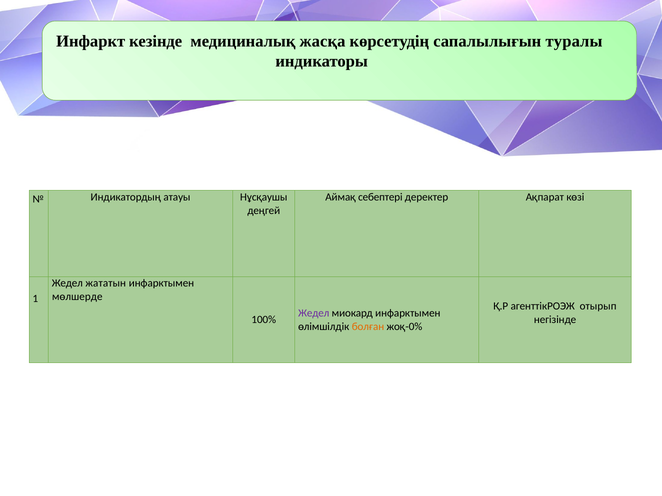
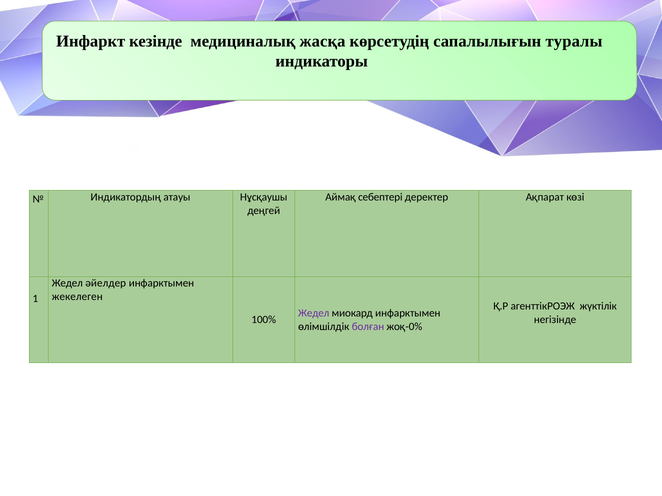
жататын: жататын -> әйелдер (106, 284)
мөлшерде: мөлшерде -> жекелеген (77, 297)
отырып: отырып -> жүктілік (598, 307)
болған colour: orange -> purple (368, 327)
